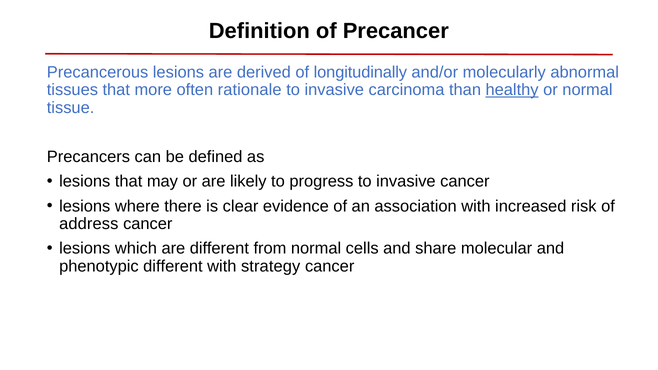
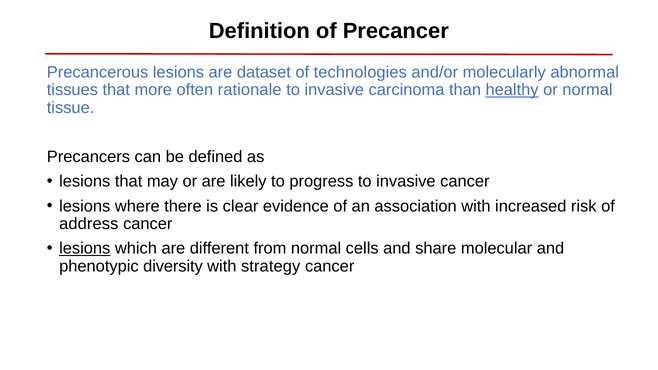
derived: derived -> dataset (264, 72)
longitudinally: longitudinally -> technologies (360, 72)
lesions underline: none -> present (85, 249)
phenotypic different: different -> diversity (173, 266)
